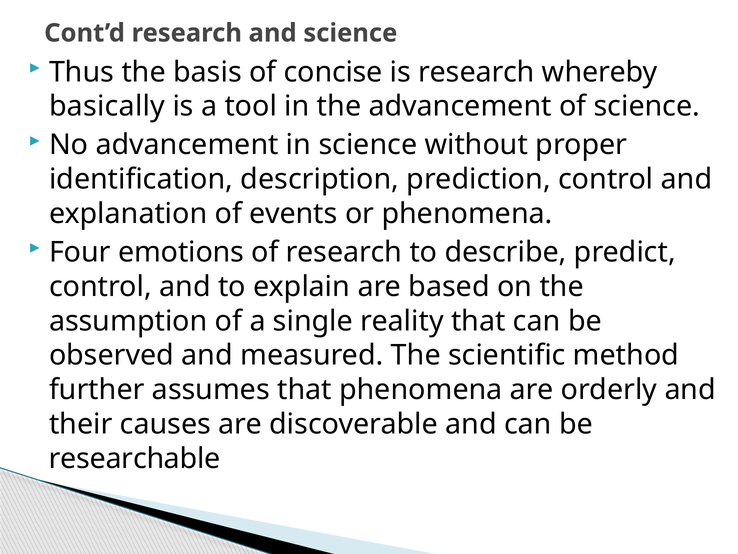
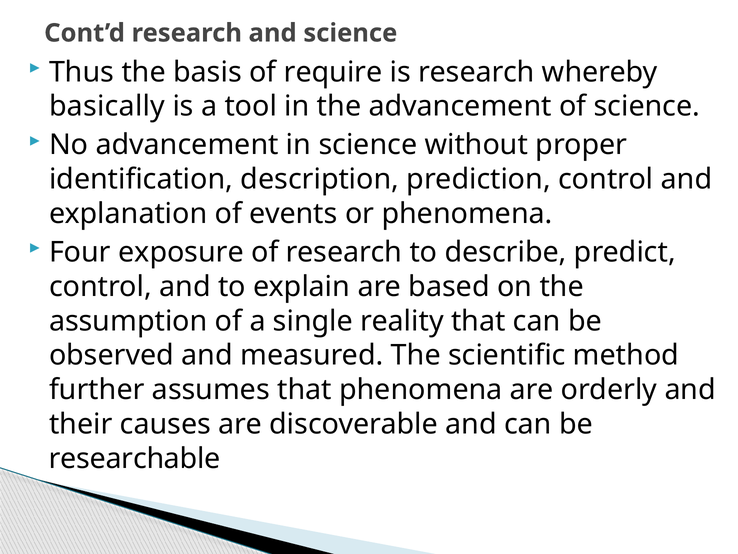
concise: concise -> require (333, 72)
emotions: emotions -> exposure (181, 252)
